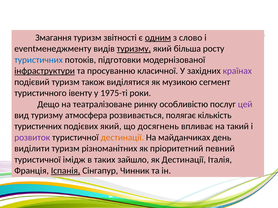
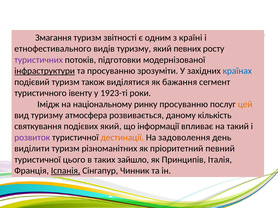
одним underline: present -> none (158, 38)
слово: слово -> країні (191, 38)
eventменеджменту: eventменеджменту -> етнофестивального (53, 49)
туризму underline: present -> none (134, 49)
більша: більша -> певних (187, 49)
туристичних colour: blue -> purple (39, 60)
класичної: класичної -> зрозуміти (158, 71)
країнах colour: purple -> blue (237, 71)
музикою: музикою -> бажання (180, 82)
1975-ті: 1975-ті -> 1923-ті (114, 93)
Дещо: Дещо -> Імідж (48, 104)
театралізоване: театралізоване -> національному (102, 104)
ринку особливістю: особливістю -> просуванню (184, 104)
цей colour: purple -> orange (245, 104)
полягає: полягає -> даному (181, 116)
туристичних: туристичних -> святкування (38, 127)
досягнень: досягнень -> інформації (158, 127)
майданчиках: майданчиках -> задоволення (184, 138)
імідж: імідж -> цього (74, 160)
як Дестинації: Дестинації -> Принципів (184, 160)
